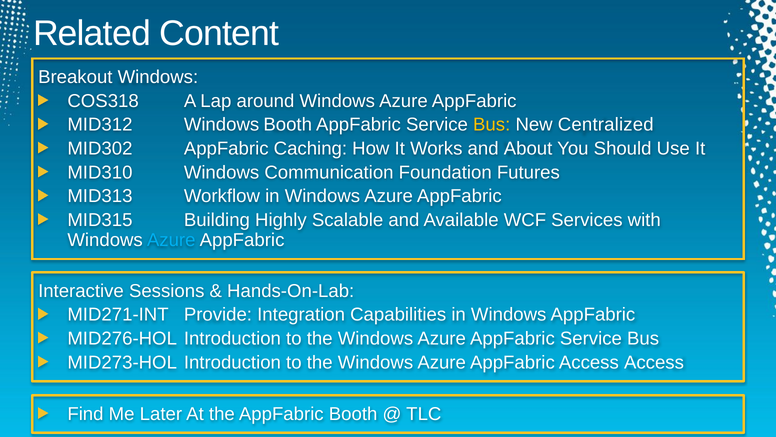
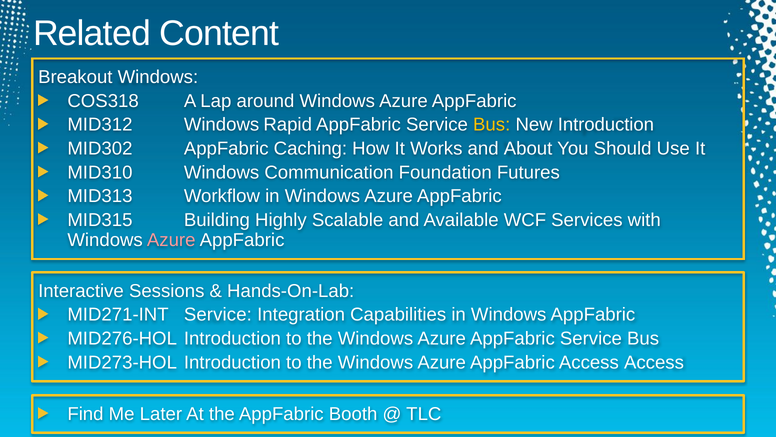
Windows Booth: Booth -> Rapid (288, 125)
New Centralized: Centralized -> Introduction (606, 125)
Azure colour: light blue -> pink (171, 240)
MID271-INT Provide: Provide -> Service (218, 315)
